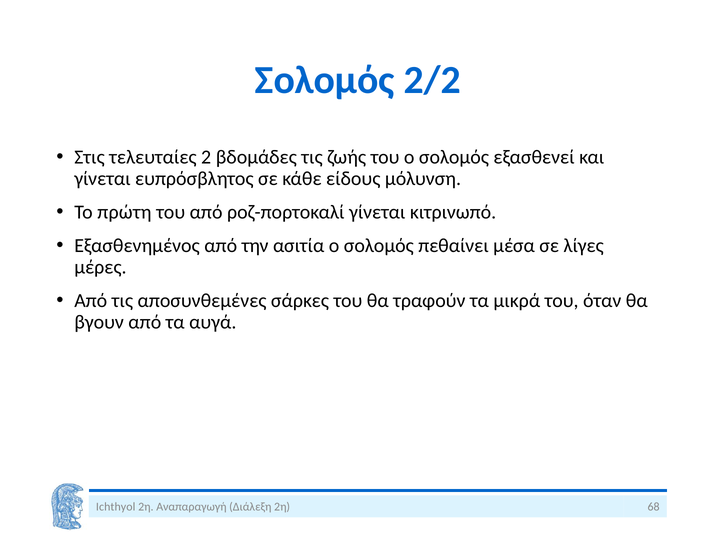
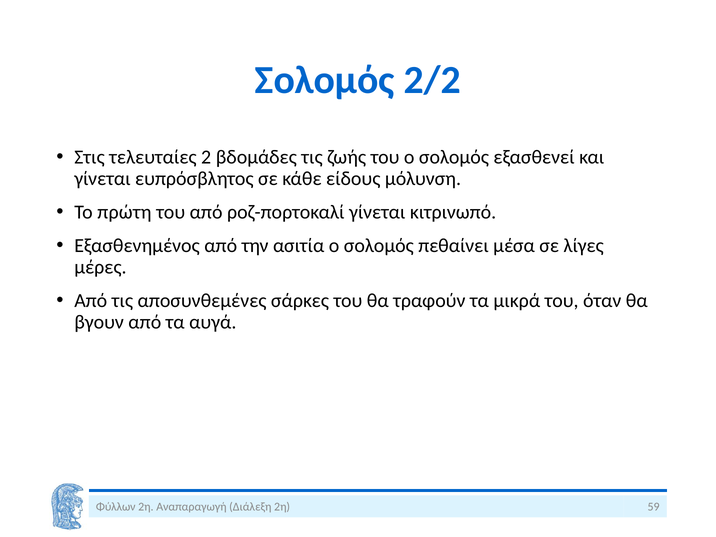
Ichthyol: Ichthyol -> Φύλλων (116, 507)
68: 68 -> 59 (654, 507)
